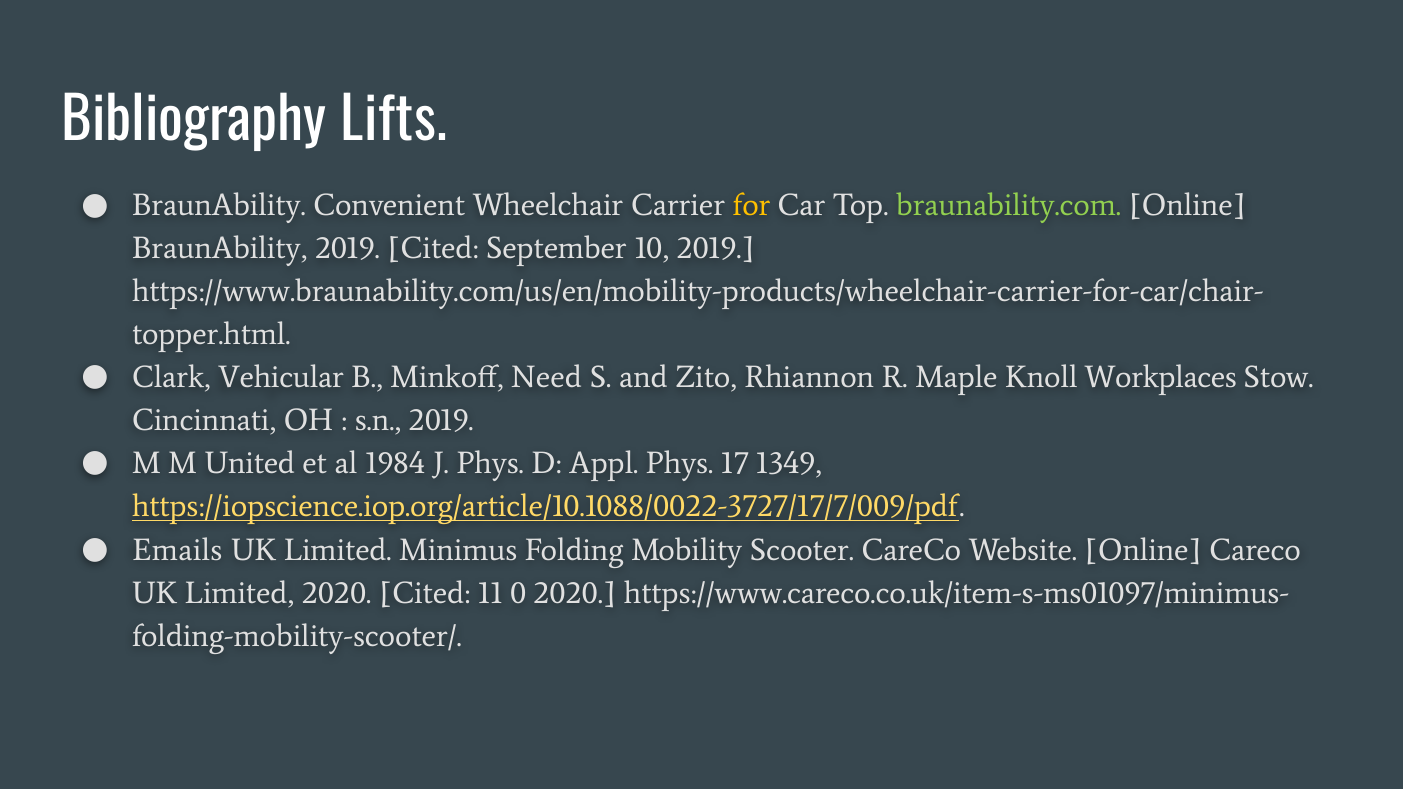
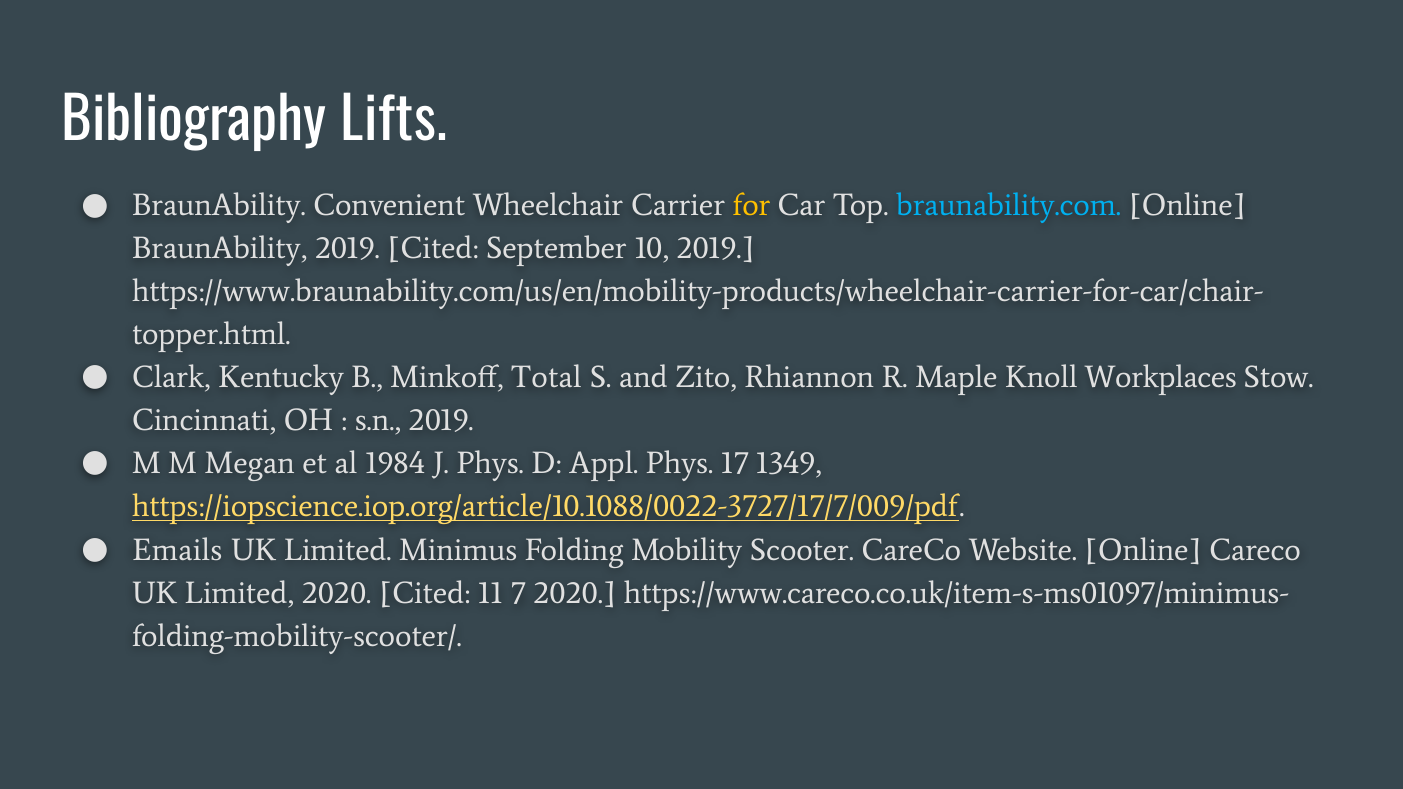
braunability.com colour: light green -> light blue (1009, 206)
Vehicular: Vehicular -> Kentucky (281, 378)
Need: Need -> Total (546, 378)
United: United -> Megan (250, 463)
0: 0 -> 7 (518, 593)
